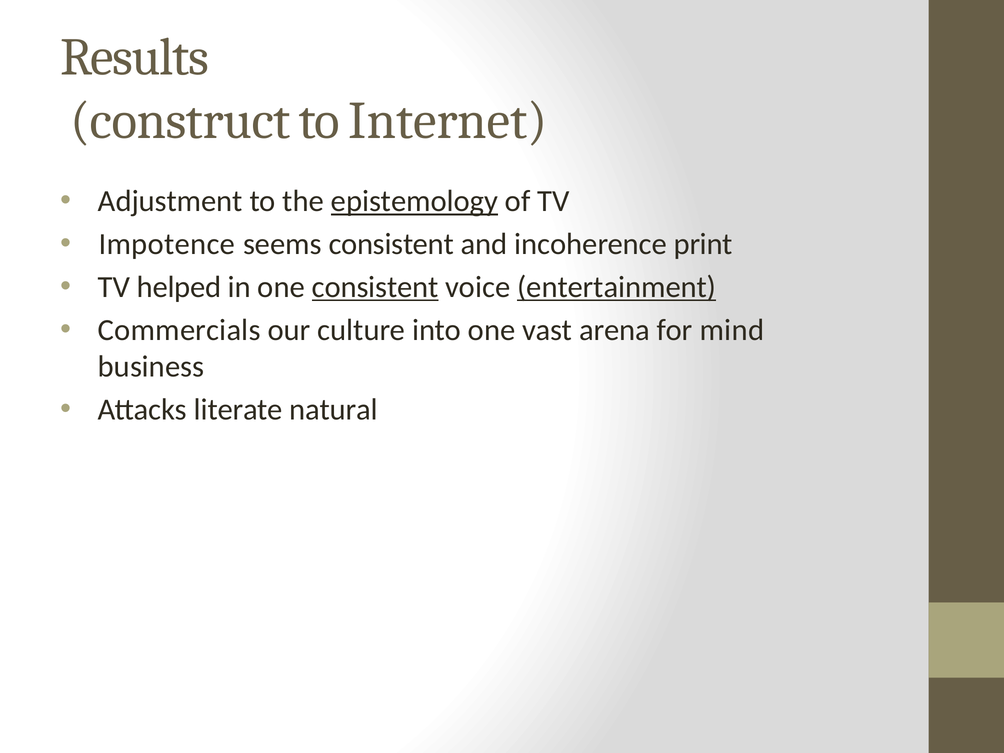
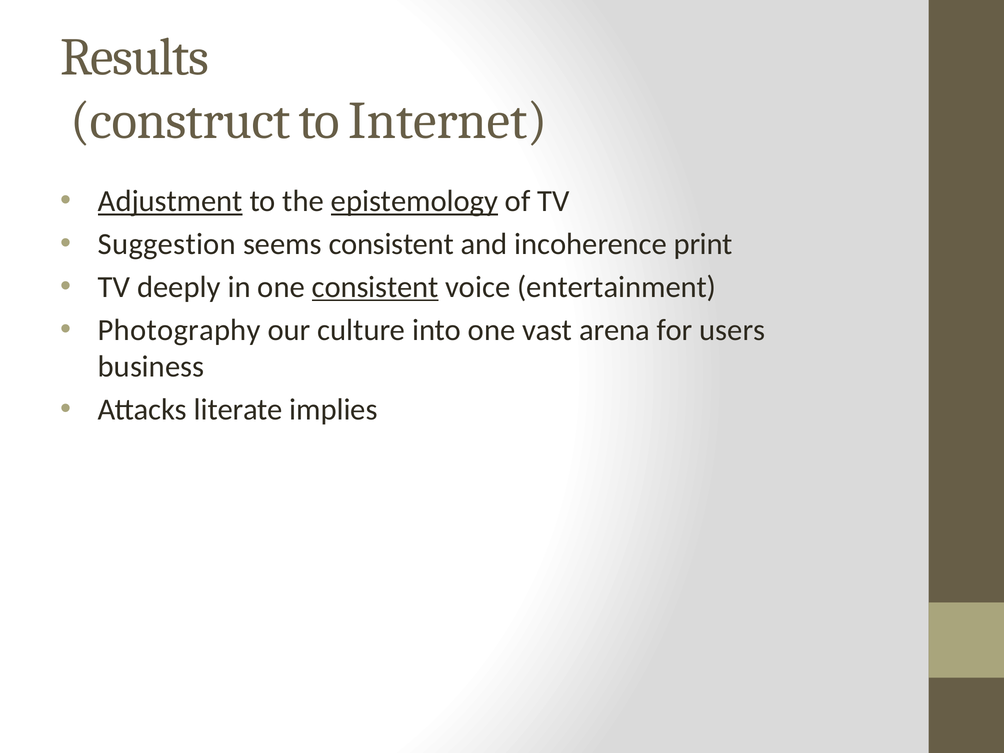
Adjustment underline: none -> present (170, 201)
Impotence: Impotence -> Suggestion (167, 244)
helped: helped -> deeply (179, 287)
entertainment underline: present -> none (617, 287)
Commercials: Commercials -> Photography (179, 330)
mind: mind -> users (732, 330)
natural: natural -> implies (334, 410)
